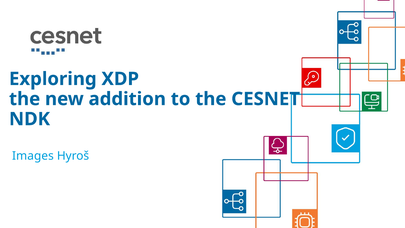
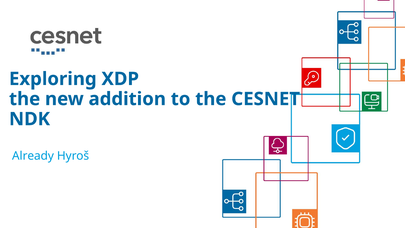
Images: Images -> Already (33, 156)
